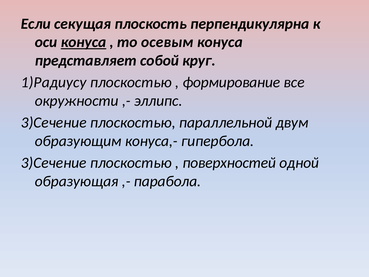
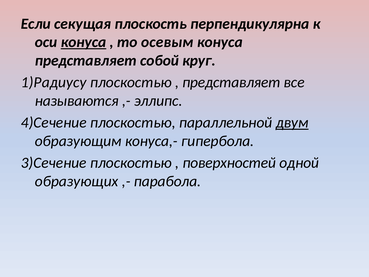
формирование: формирование -> представляет (231, 82)
окружности: окружности -> называются (77, 101)
3)Сечение: 3)Сечение -> 4)Сечение (54, 122)
двум underline: none -> present (292, 122)
образующая: образующая -> образующих (77, 181)
